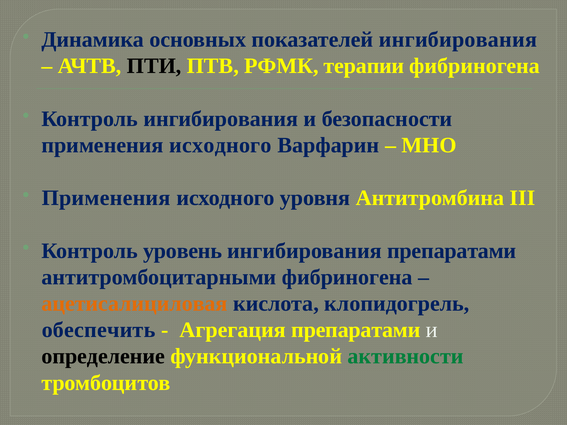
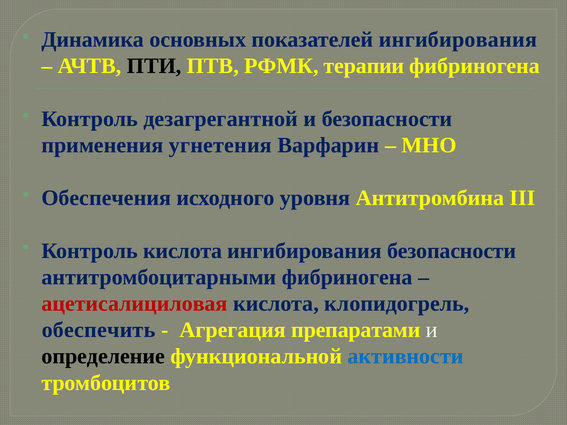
Контроль ингибирования: ингибирования -> дезагрегантной (221, 119)
исходного: исходного -> угнетения (220, 145)
Применения: Применения -> Обеспечения (106, 198)
Контроль уровень: уровень -> кислота (183, 251)
ингибирования препаратами: препаратами -> безопасности (452, 251)
ацетисалициловая colour: orange -> red (134, 304)
активности colour: green -> blue (406, 357)
